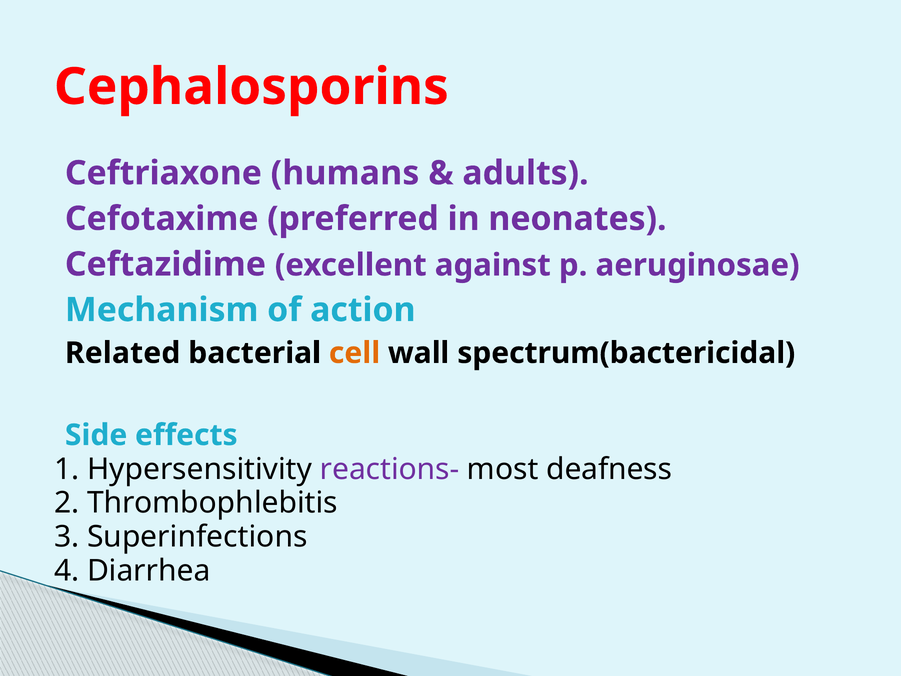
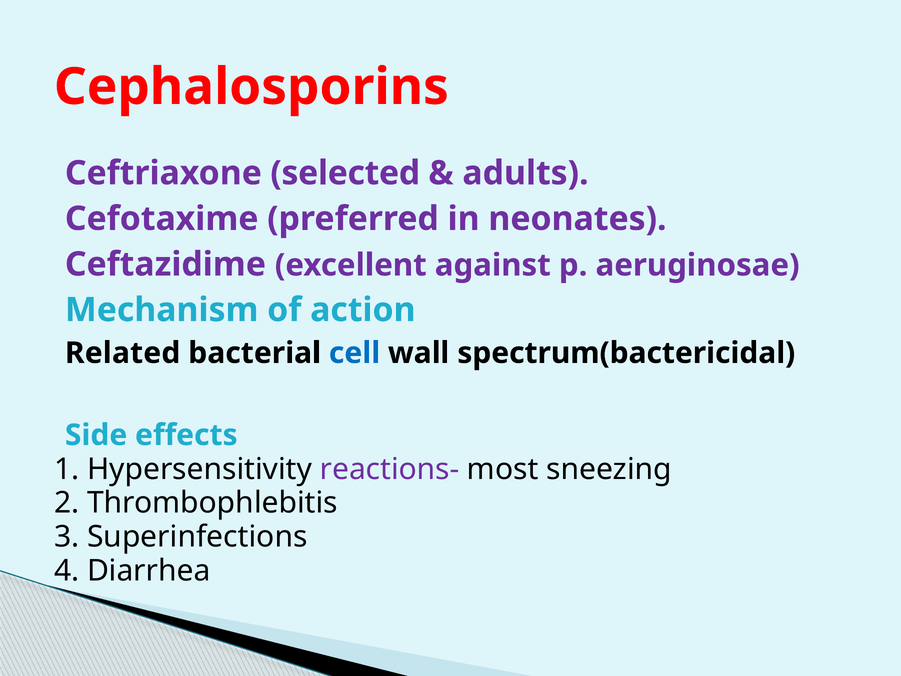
humans: humans -> selected (345, 173)
cell colour: orange -> blue (354, 353)
deafness: deafness -> sneezing (609, 469)
